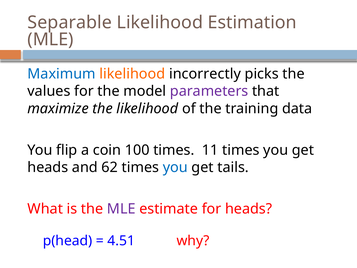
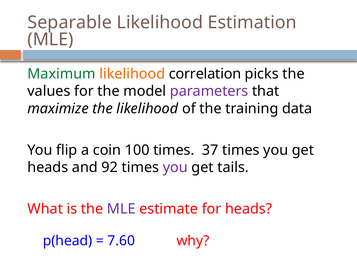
Maximum colour: blue -> green (62, 74)
incorrectly: incorrectly -> correlation (205, 74)
11: 11 -> 37 (210, 150)
62: 62 -> 92 (110, 167)
you colour: blue -> purple (175, 167)
4.51: 4.51 -> 7.60 (121, 241)
